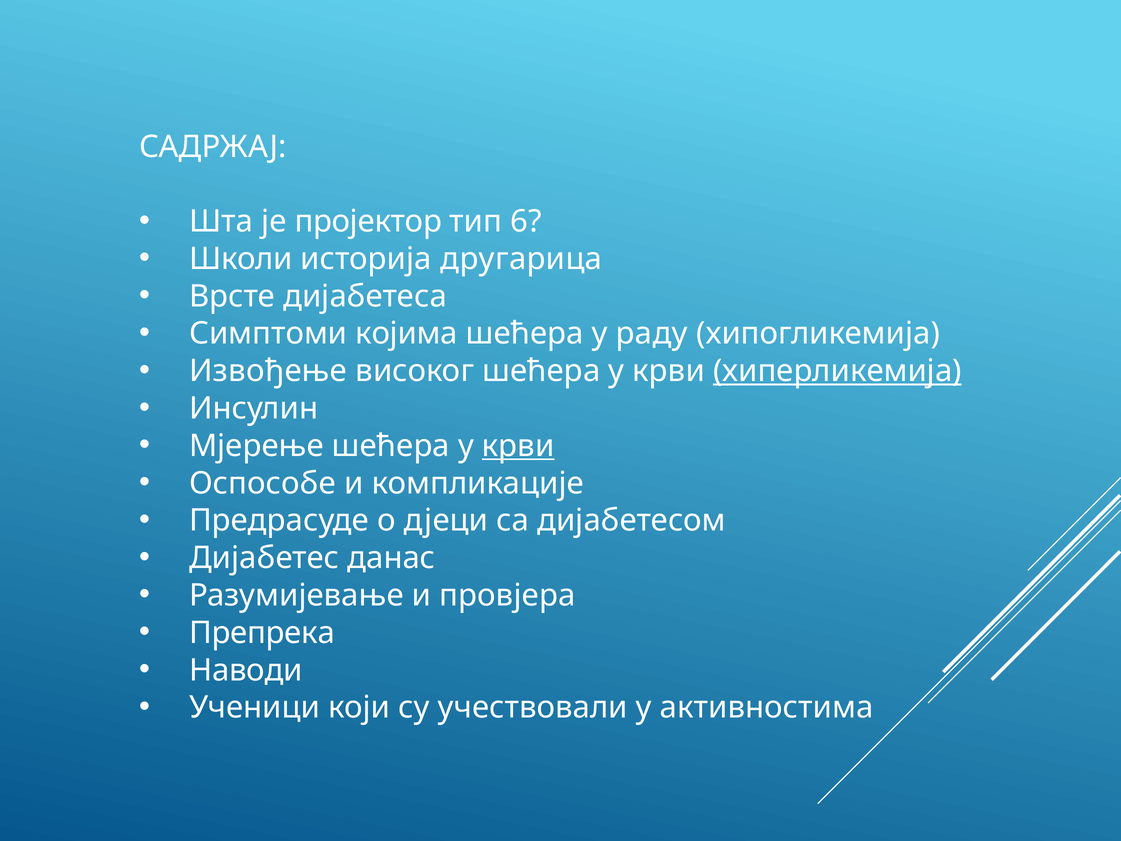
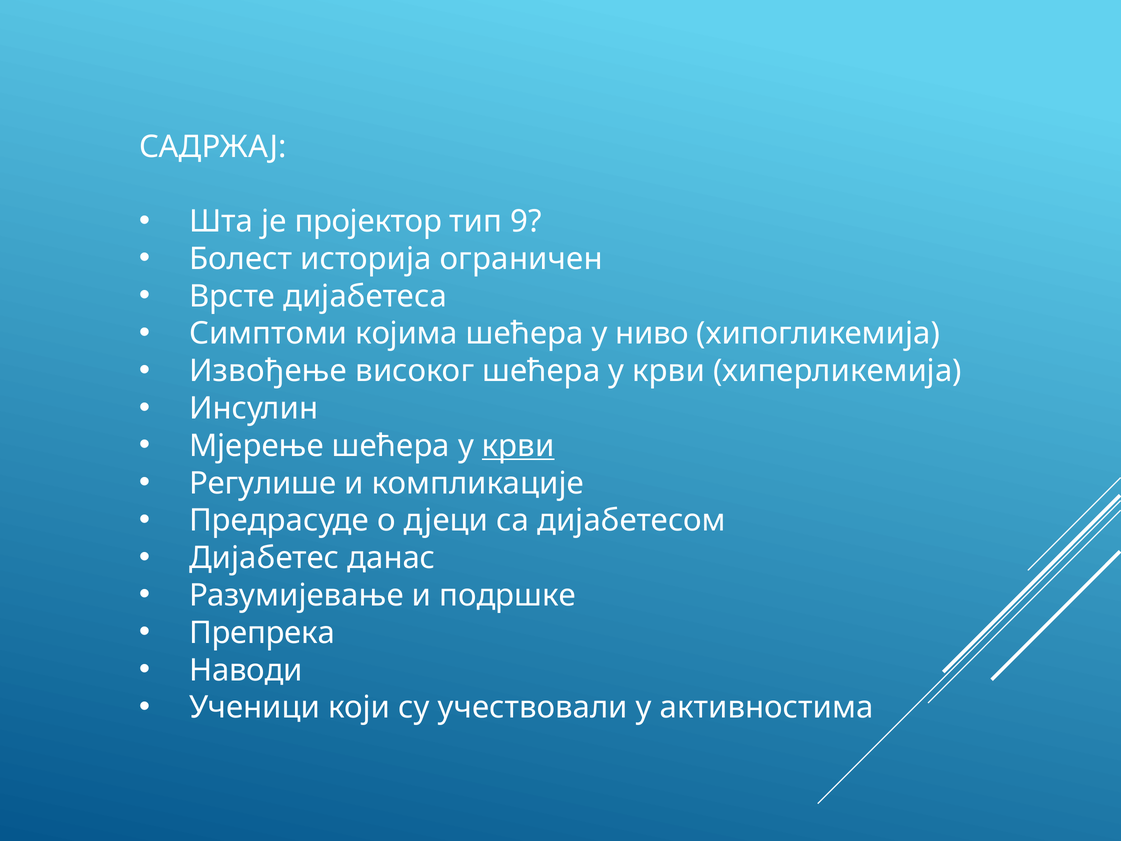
6: 6 -> 9 (526, 221)
Школи: Школи -> Болест (241, 259)
другарица: другарица -> ограничен (521, 259)
раду: раду -> ниво (652, 334)
хиперликемија underline: present -> none (837, 371)
Оспособе: Оспособе -> Регулише (263, 483)
провјера: провјера -> подршке (507, 595)
